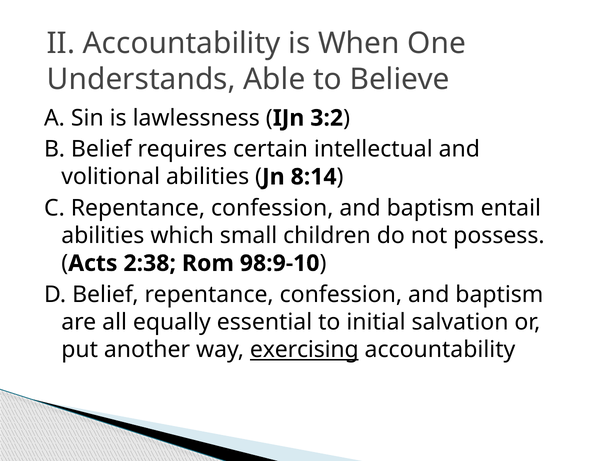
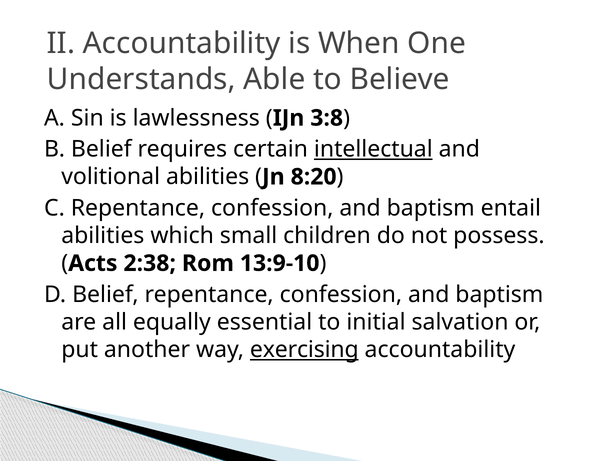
3:2: 3:2 -> 3:8 (327, 118)
intellectual underline: none -> present (373, 149)
8:14: 8:14 -> 8:20 (314, 177)
98:9-10: 98:9-10 -> 13:9-10 (280, 263)
